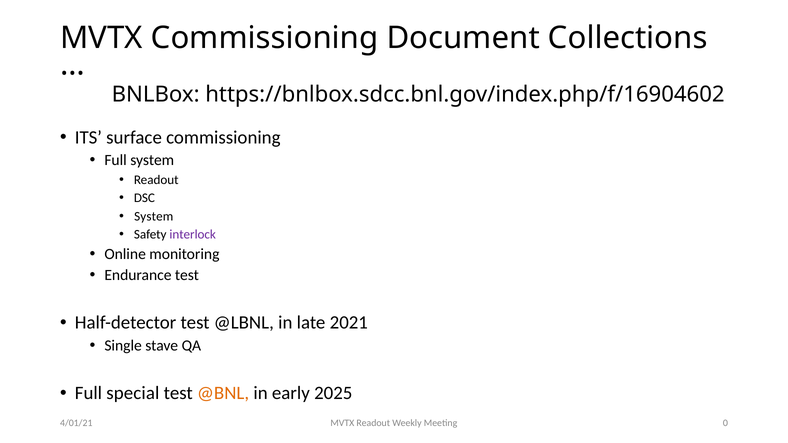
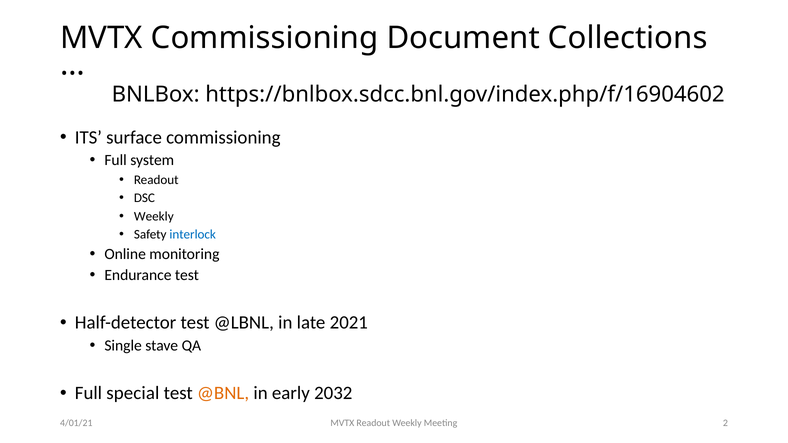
System: System -> Weekly (154, 216)
interlock colour: purple -> blue (193, 235)
2025: 2025 -> 2032 (333, 393)
0: 0 -> 2 (725, 423)
